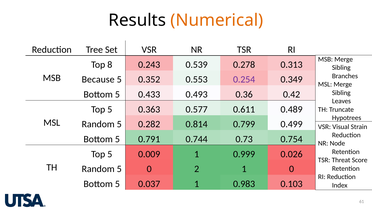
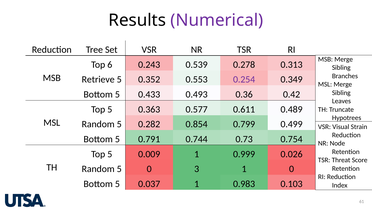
Numerical colour: orange -> purple (217, 20)
8: 8 -> 6 (110, 65)
Because: Because -> Retrieve (98, 80)
0.814: 0.814 -> 0.854 (197, 124)
2: 2 -> 3 (197, 169)
